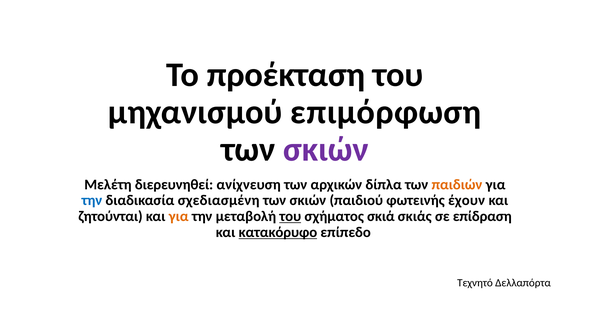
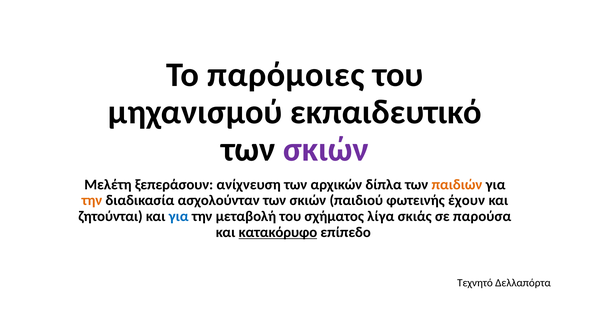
προέκταση: προέκταση -> παρόμοιες (286, 75)
επιμόρφωση: επιμόρφωση -> εκπαιδευτικό (386, 112)
διερευνηθεί: διερευνηθεί -> ξεπεράσουν (174, 184)
την colour: blue -> orange (92, 200)
σχεδιασμένη: σχεδιασμένη -> ασχολούνταν (219, 200)
για colour: orange -> blue (179, 216)
του underline: present -> none (290, 216)
σκιά: σκιά -> λίγα (381, 216)
επίδραση: επίδραση -> παρούσα (482, 216)
